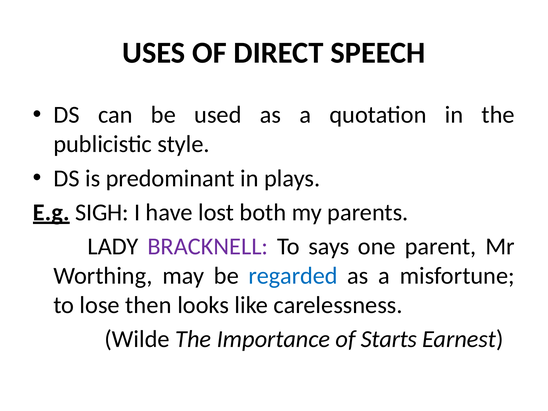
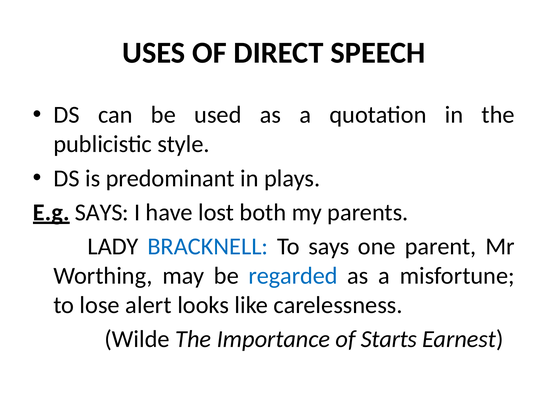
SIGH: SIGH -> SAYS (102, 212)
BRACKNELL colour: purple -> blue (208, 247)
then: then -> alert (148, 305)
